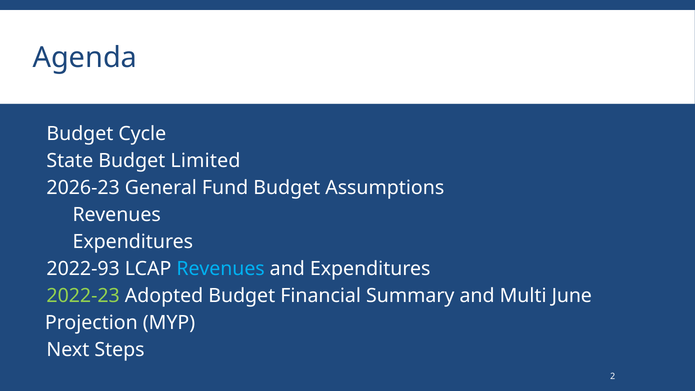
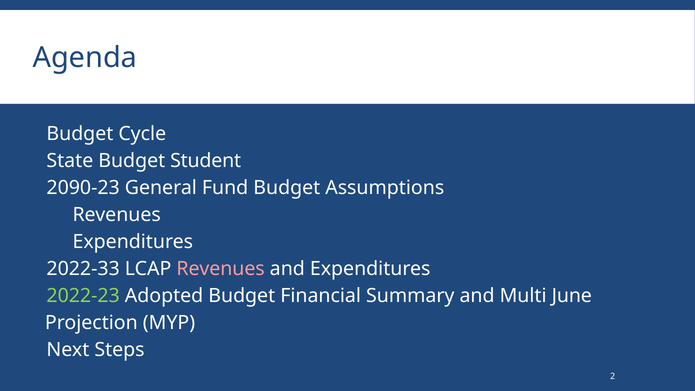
Limited: Limited -> Student (206, 161)
2026-23: 2026-23 -> 2090-23 (83, 188)
2022-93: 2022-93 -> 2022-33 (83, 269)
Revenues colour: light blue -> pink (221, 269)
